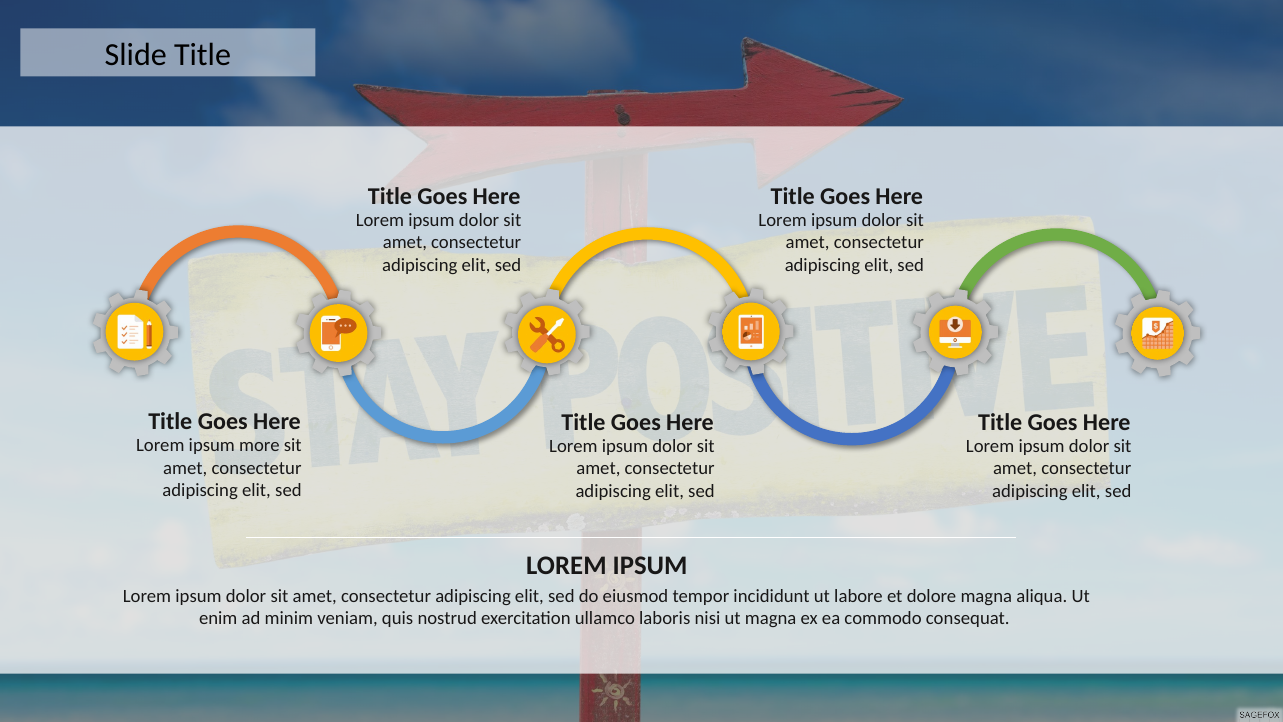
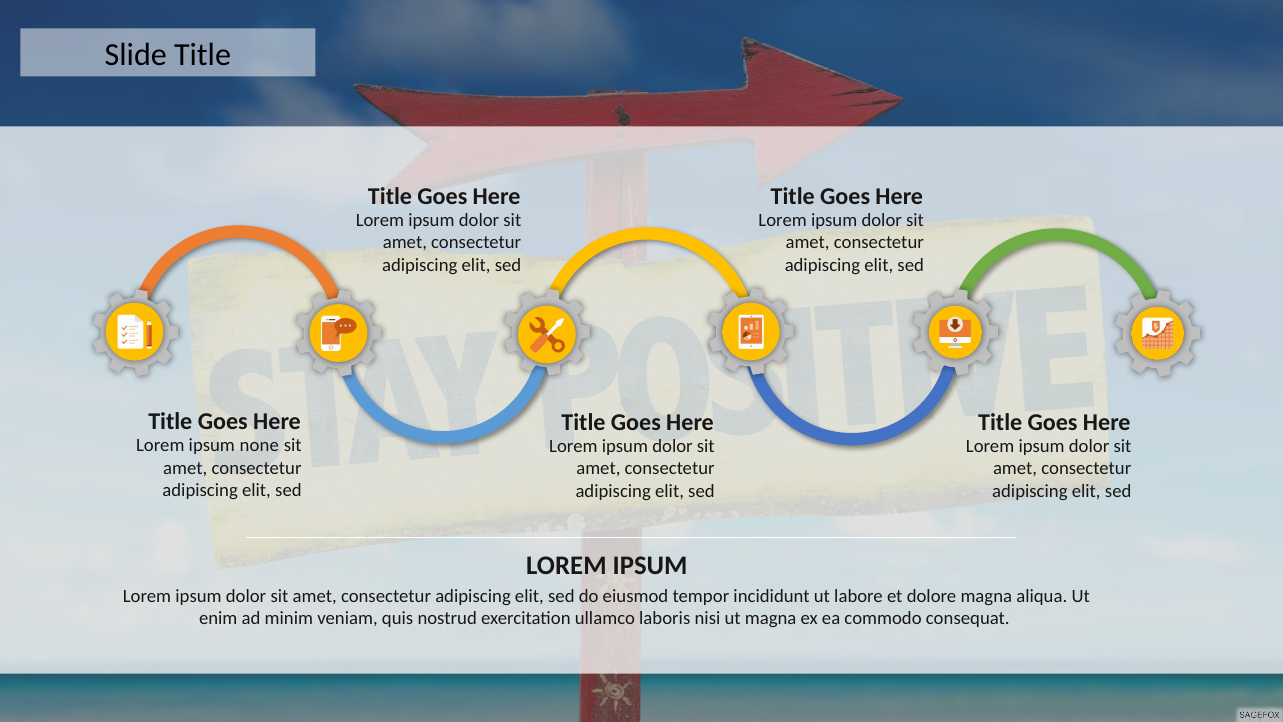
more: more -> none (259, 445)
